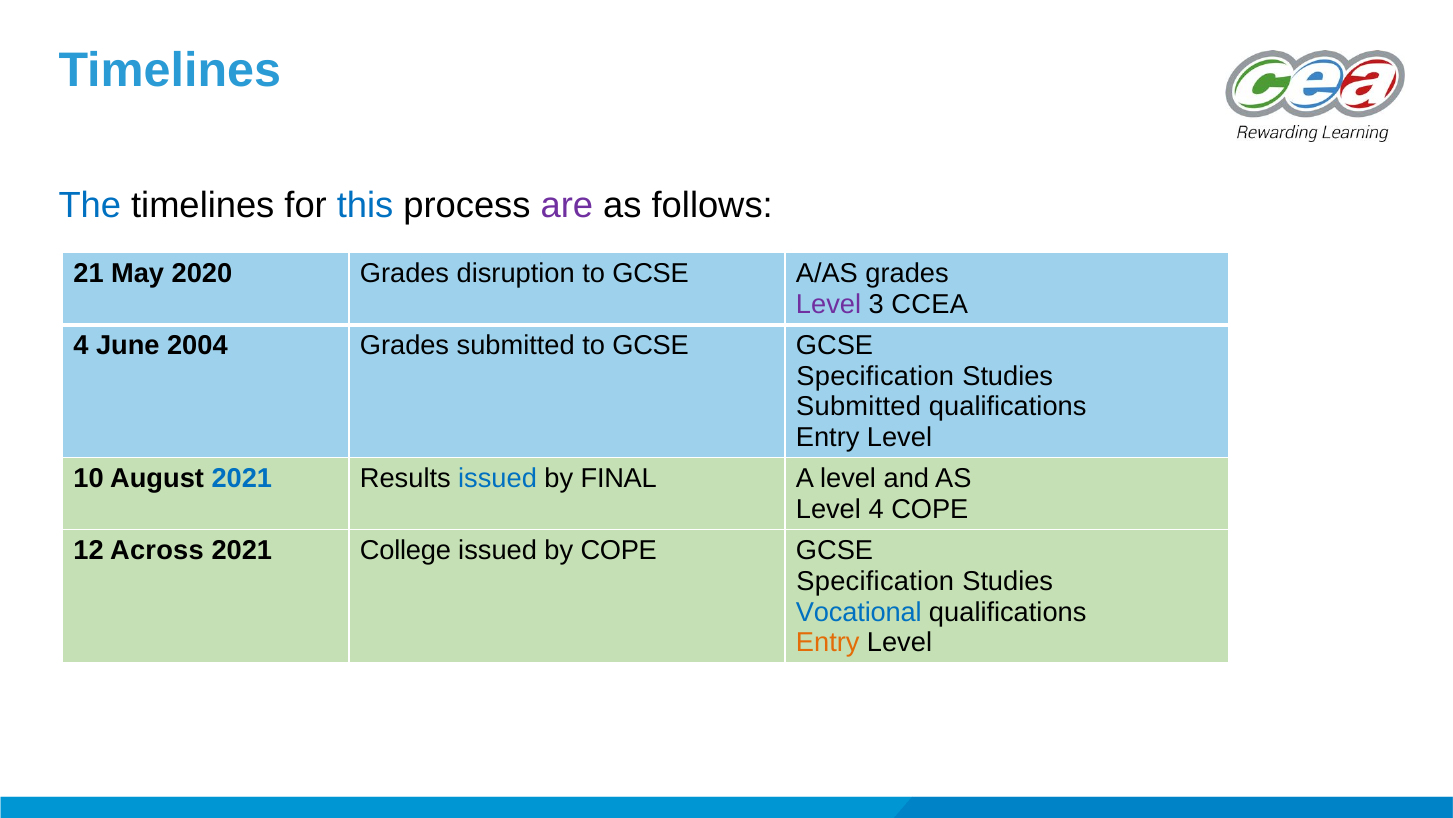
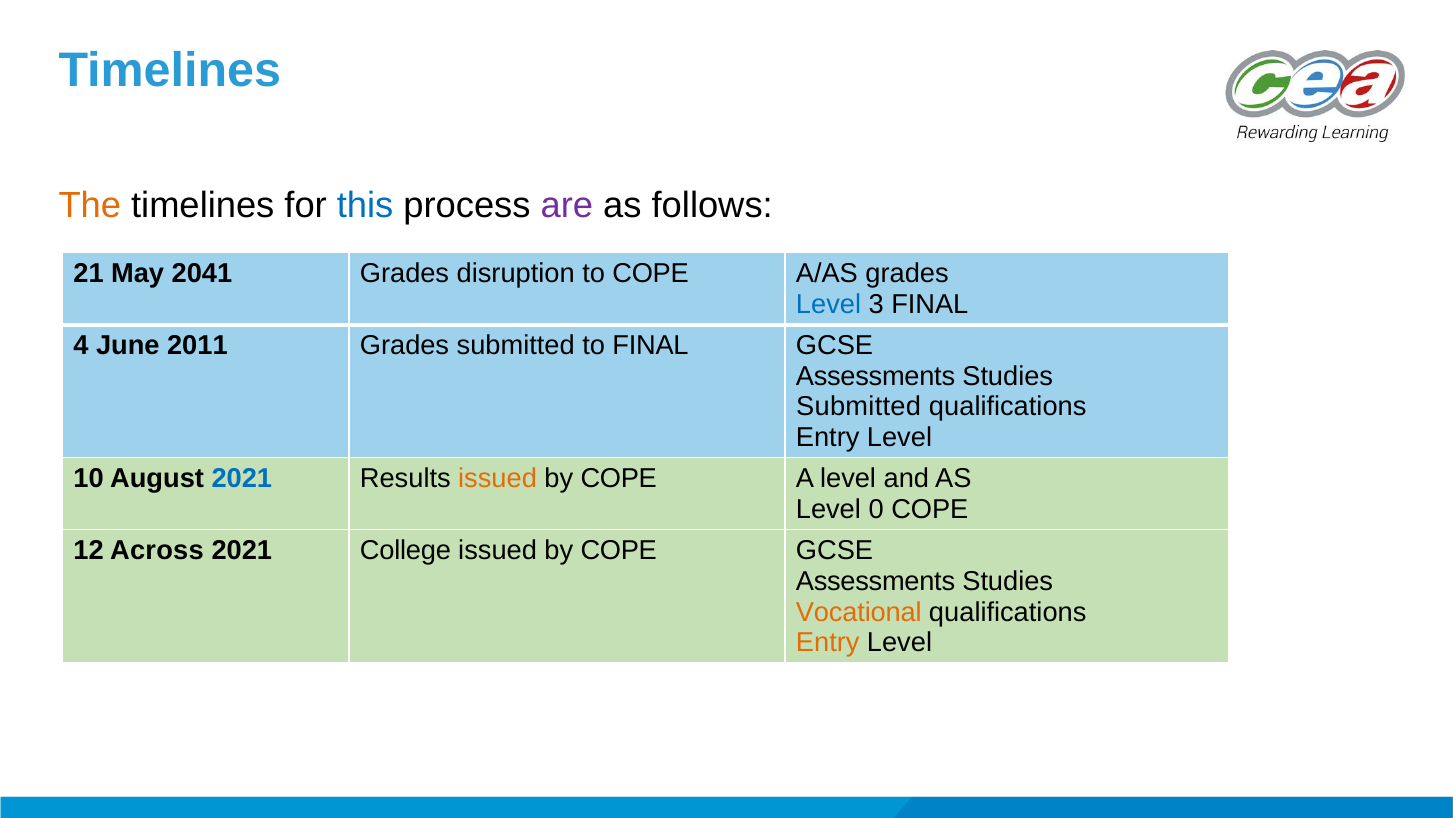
The colour: blue -> orange (90, 205)
2020: 2020 -> 2041 (202, 274)
GCSE: GCSE -> COPE (651, 274)
Level colour: purple -> blue (829, 304)
3 CCEA: CCEA -> FINAL (930, 304)
2004: 2004 -> 2011 (197, 346)
submitted to GCSE: GCSE -> FINAL (651, 346)
Specification: Specification -> Assessments (876, 376)
issued colour: blue -> orange (498, 479)
FINAL: FINAL -> COPE (619, 479)
Level 4: 4 -> 0 (876, 509)
Specification: Specification -> Assessments (876, 581)
Vocational colour: blue -> orange (859, 612)
